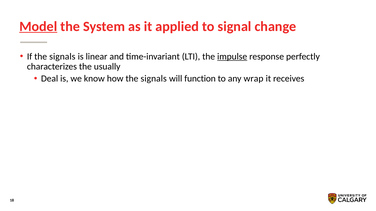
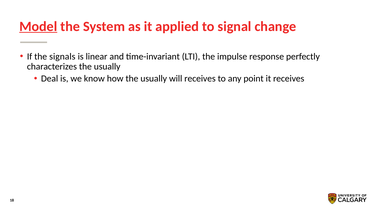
impulse underline: present -> none (232, 57)
how the signals: signals -> usually (154, 79)
will function: function -> receives (200, 79)
wrap: wrap -> point (254, 79)
